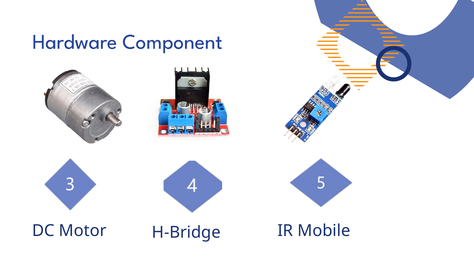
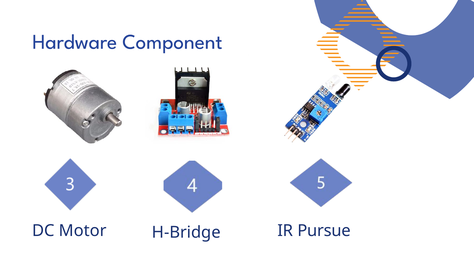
Mobile: Mobile -> Pursue (324, 230)
